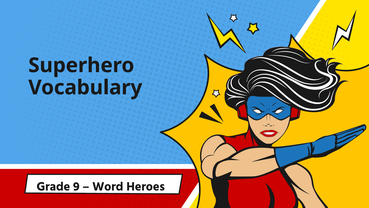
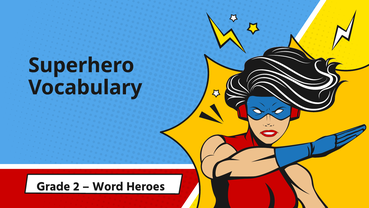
9: 9 -> 2 (76, 186)
